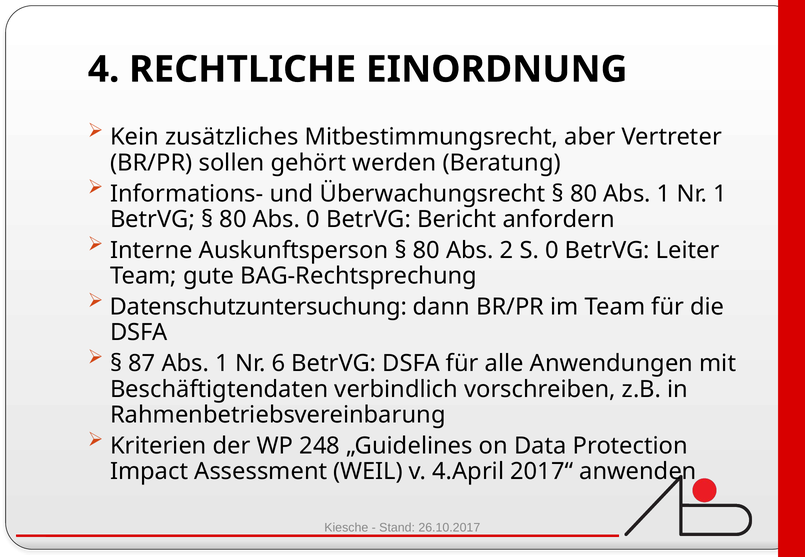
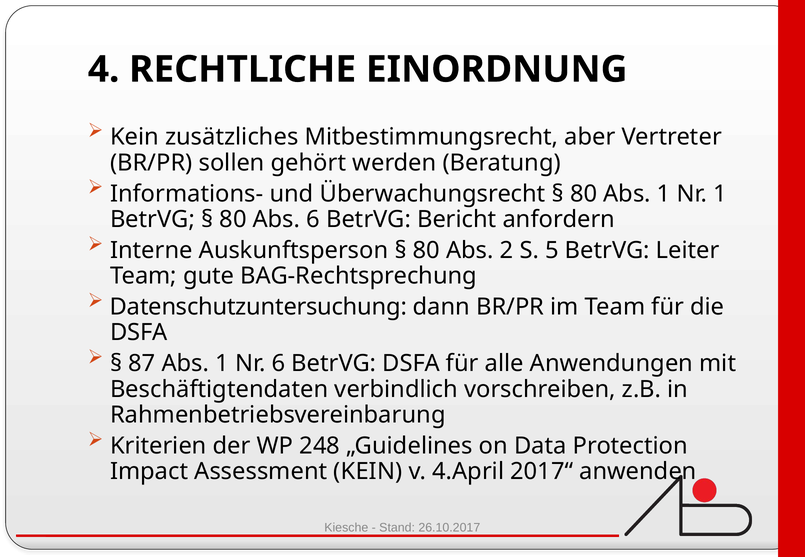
Abs 0: 0 -> 6 (313, 219)
S 0: 0 -> 5 (552, 250)
Assessment WEIL: WEIL -> KEIN (368, 472)
